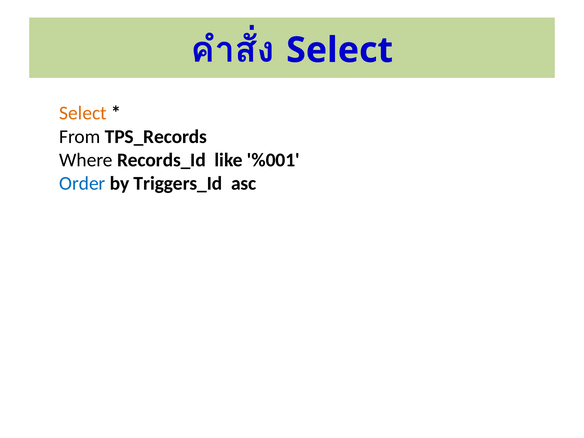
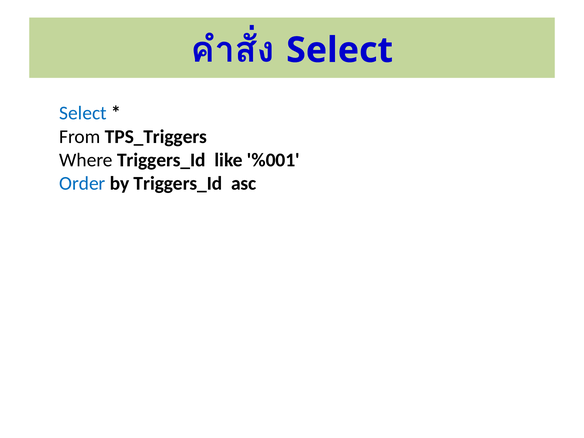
Select colour: orange -> blue (83, 113)
TPS_Records: TPS_Records -> TPS_Triggers (156, 137)
Where Records_Id: Records_Id -> Triggers_Id (161, 160)
